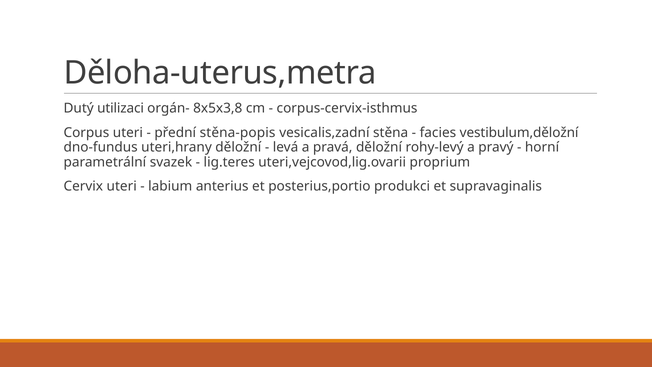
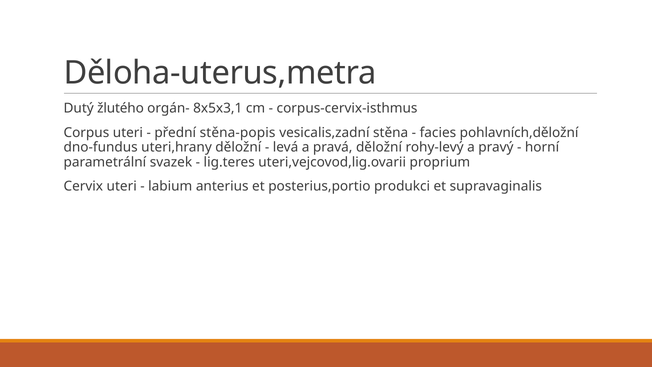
utilizaci: utilizaci -> žlutého (121, 108)
8x5x3,8: 8x5x3,8 -> 8x5x3,1 (218, 108)
vestibulum,děložní: vestibulum,děložní -> pohlavních,děložní (519, 133)
